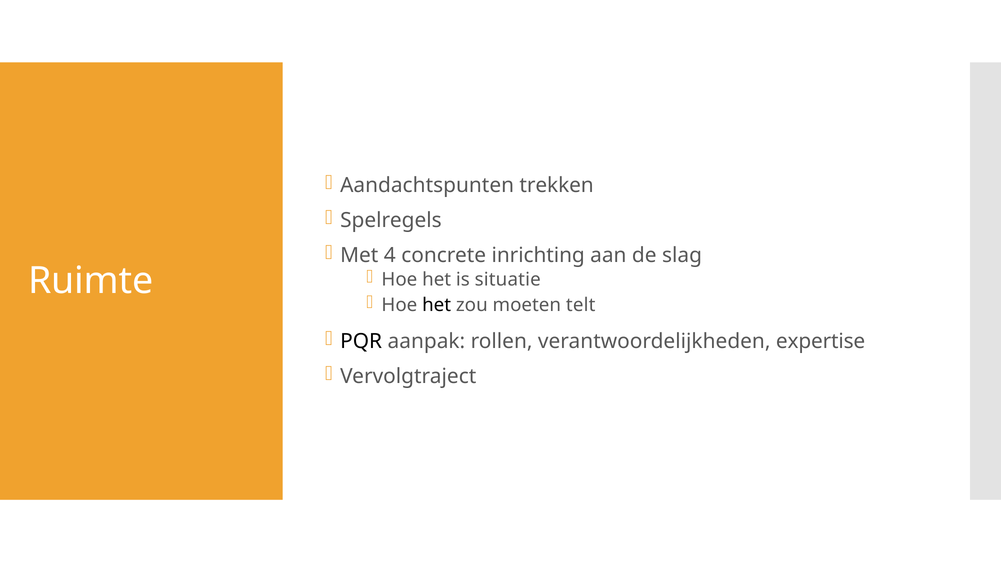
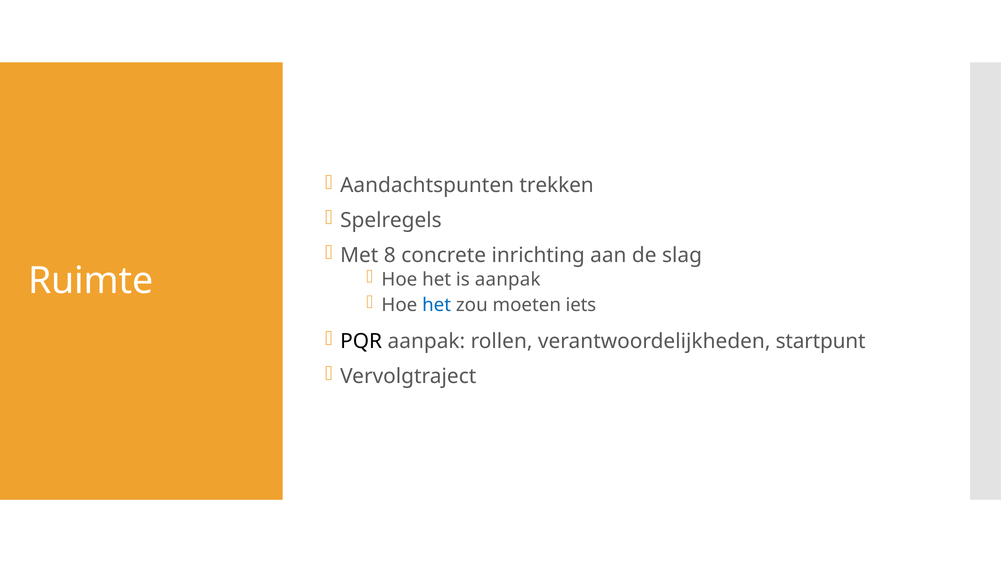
4: 4 -> 8 (390, 256)
is situatie: situatie -> aanpak (508, 280)
het colour: black -> blue (437, 305)
telt: telt -> iets (581, 305)
expertise: expertise -> startpunt (821, 341)
